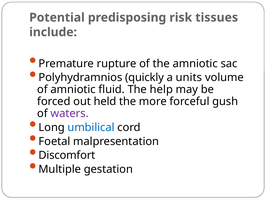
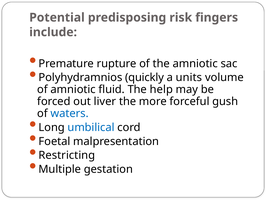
tissues: tissues -> fingers (217, 17)
held: held -> liver (105, 101)
waters colour: purple -> blue (70, 113)
Discomfort: Discomfort -> Restricting (67, 155)
